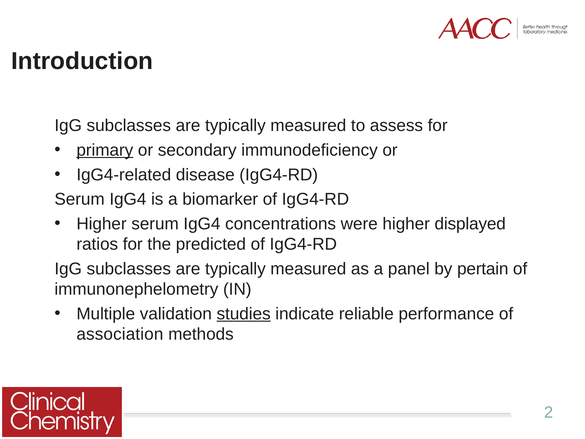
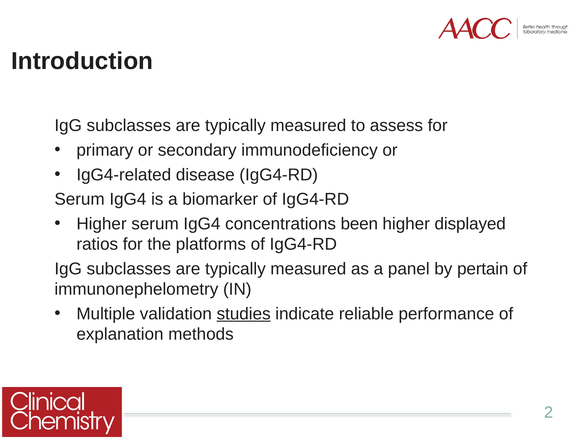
primary underline: present -> none (105, 150)
were: were -> been (359, 224)
predicted: predicted -> platforms (211, 244)
association: association -> explanation (120, 334)
